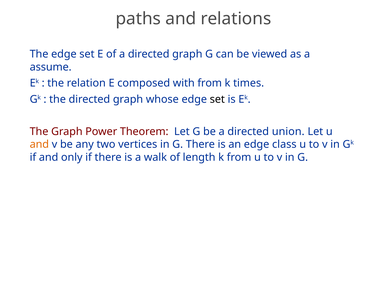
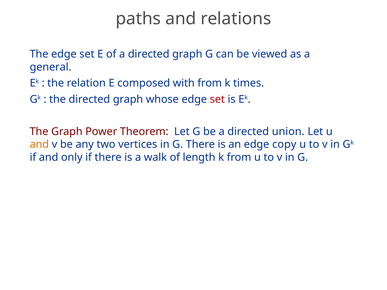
assume: assume -> general (51, 67)
set colour: black -> red (217, 99)
class: class -> copy (284, 145)
